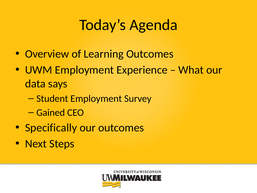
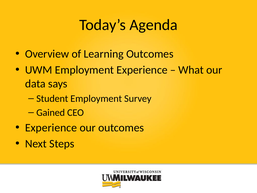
Specifically: Specifically -> Experience (51, 128)
